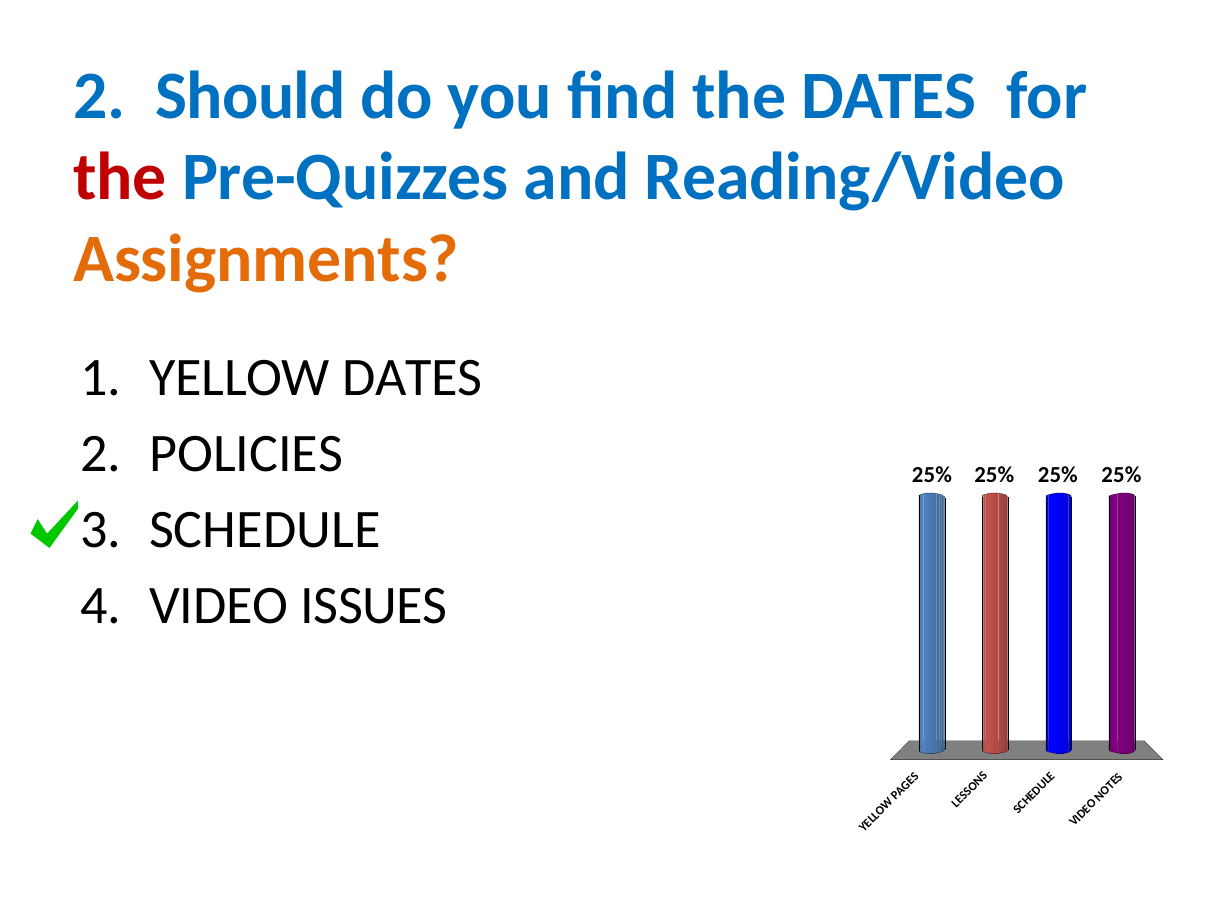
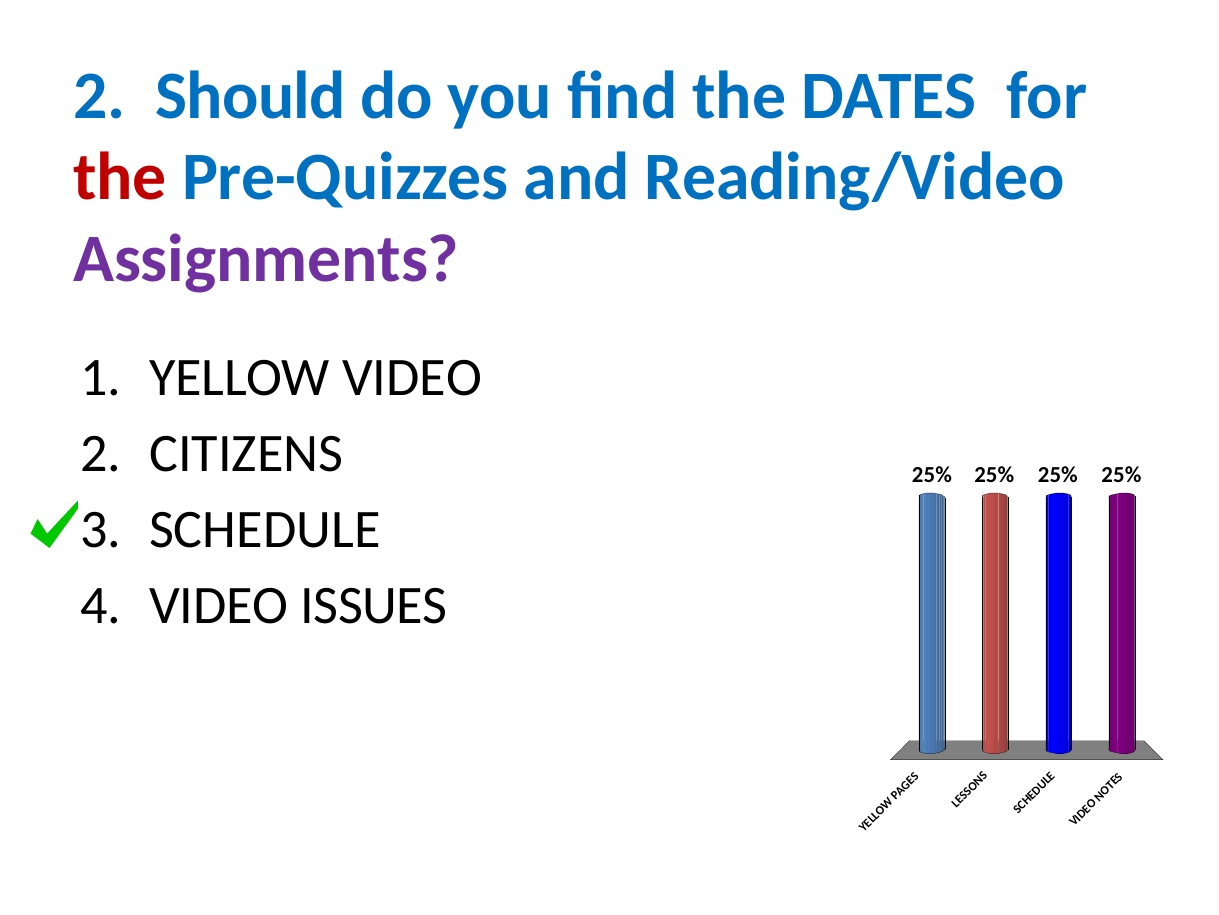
Assignments colour: orange -> purple (266, 259)
YELLOW DATES: DATES -> VIDEO (412, 378)
POLICIES: POLICIES -> CITIZENS (246, 453)
